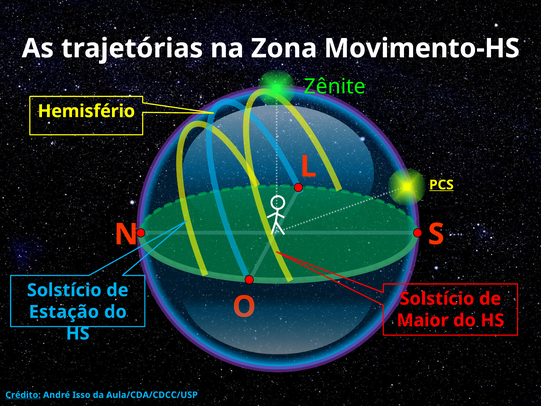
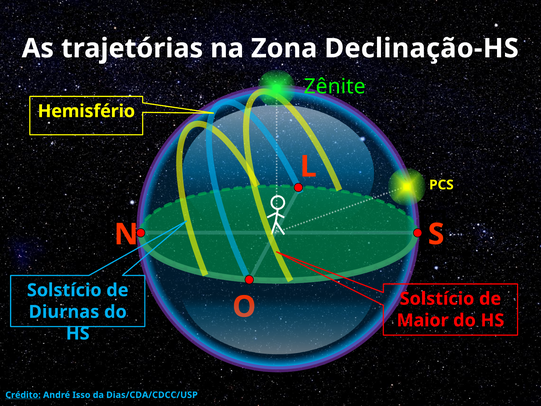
Movimento-HS: Movimento-HS -> Declinação-HS (422, 48)
PCS underline: present -> none (441, 185)
Estação: Estação -> Diurnas (64, 312)
Aula/CDA/CDCC/USP: Aula/CDA/CDCC/USP -> Dias/CDA/CDCC/USP (152, 395)
